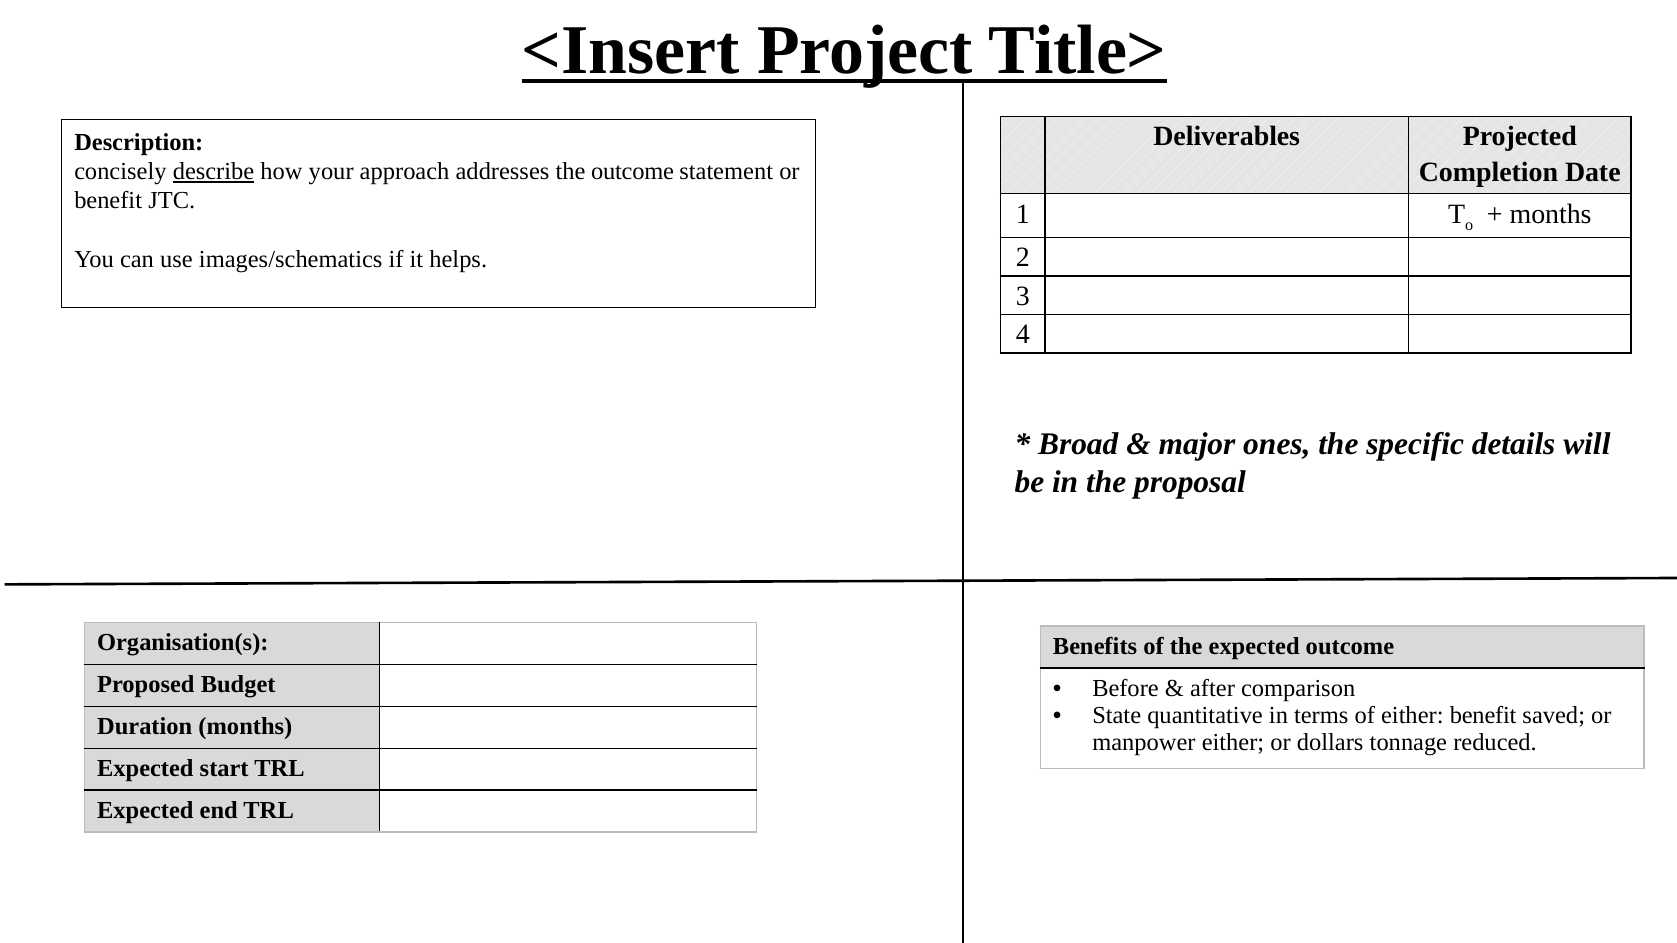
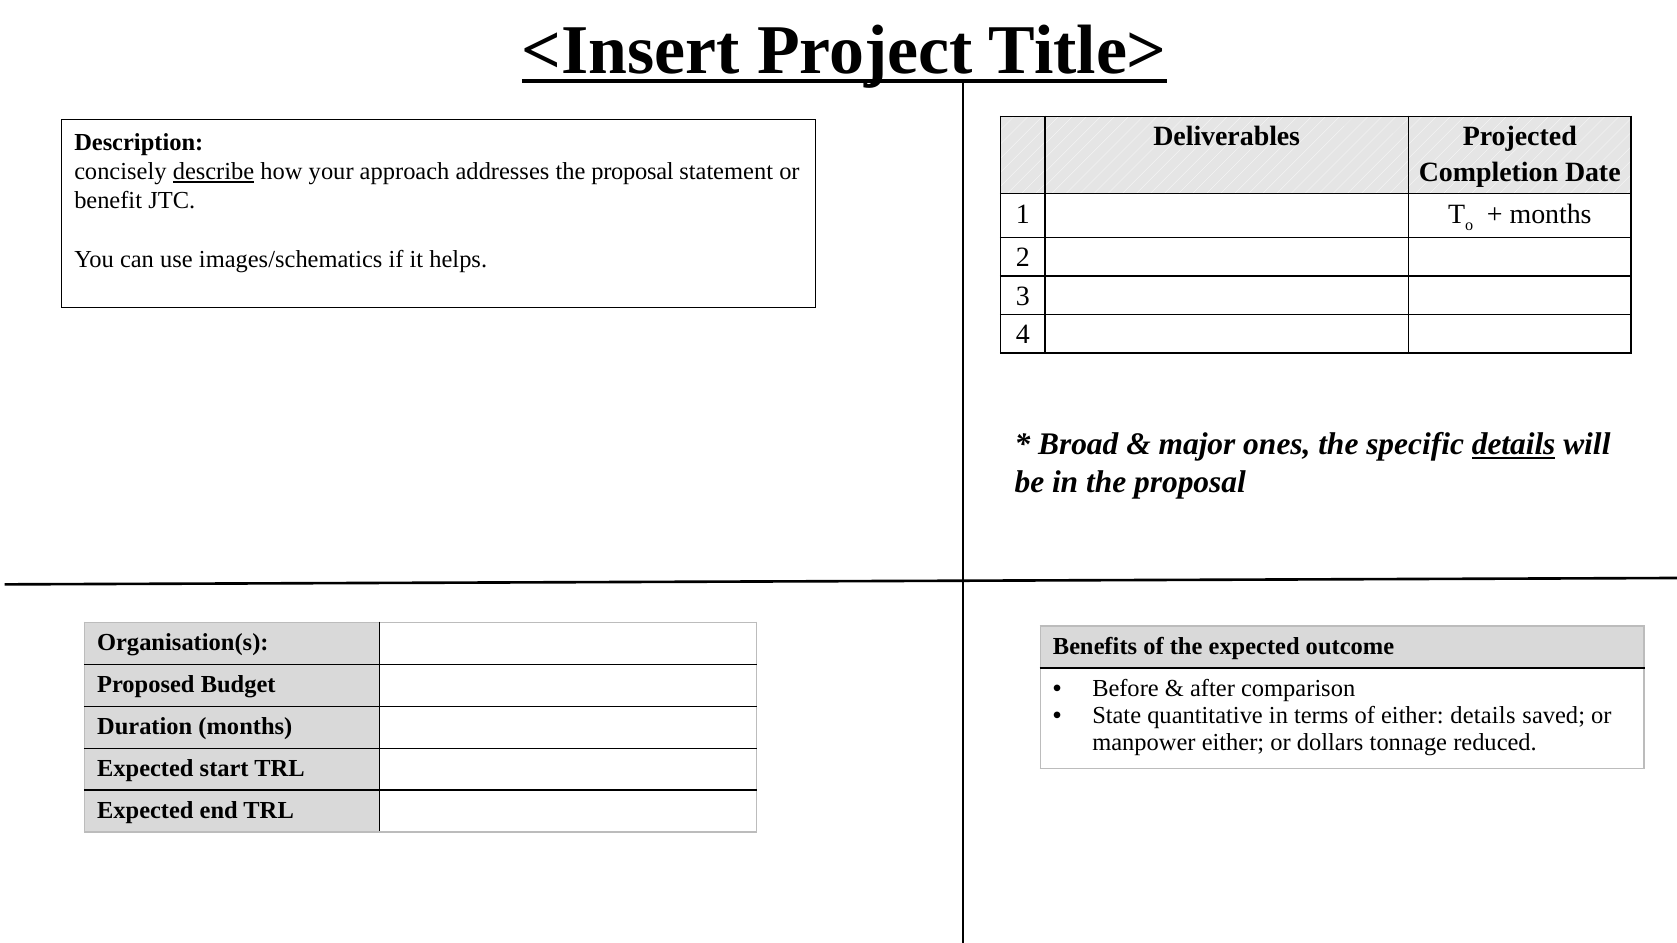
addresses the outcome: outcome -> proposal (633, 172)
details underline: none -> present (1514, 444)
either benefit: benefit -> details (1483, 715)
